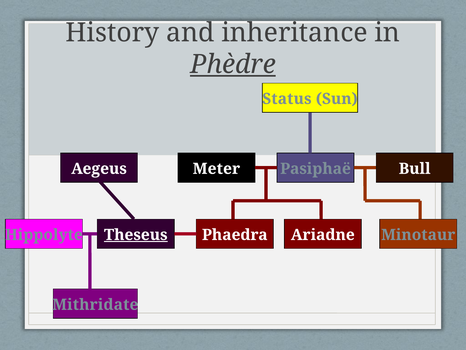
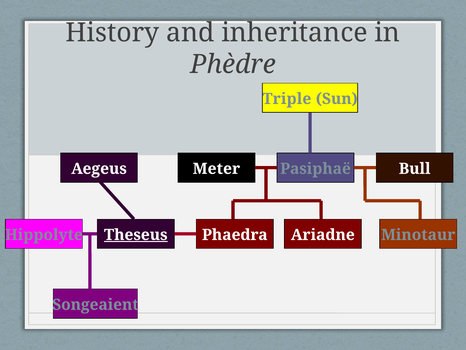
Phèdre underline: present -> none (233, 64)
Status: Status -> Triple (287, 99)
Mithridate: Mithridate -> Songeaient (95, 304)
